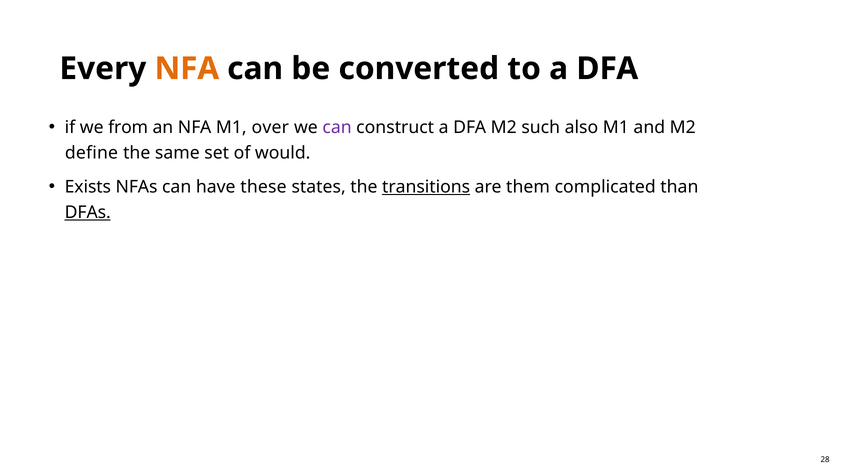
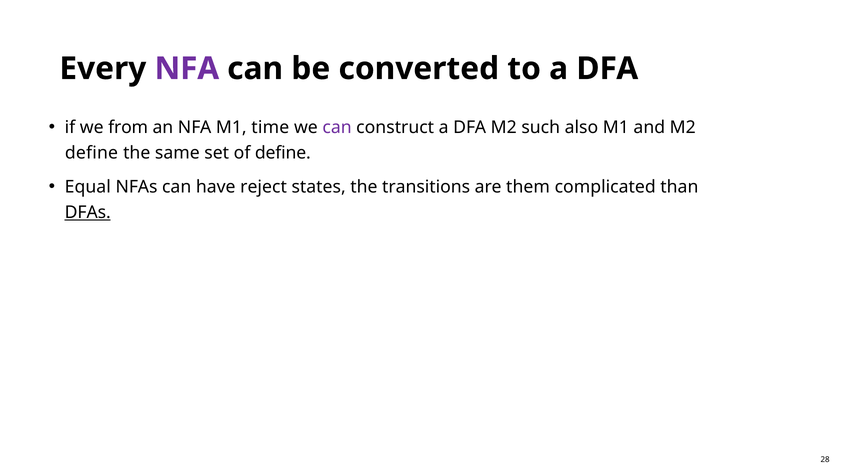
NFA colour: orange -> purple (187, 69)
over: over -> time (270, 128)
of would: would -> define (283, 153)
Exists: Exists -> Equal (88, 187)
these: these -> reject (264, 187)
transitions underline: present -> none (426, 187)
